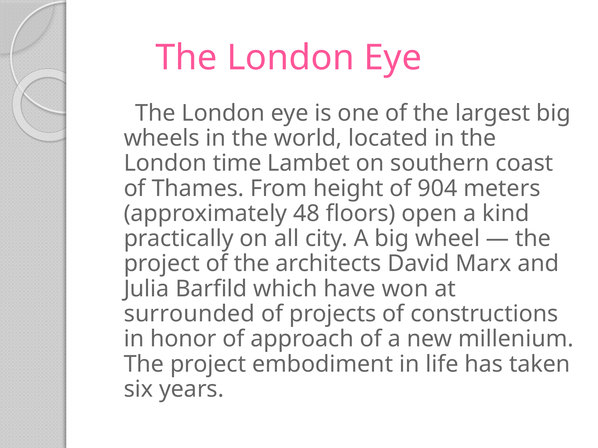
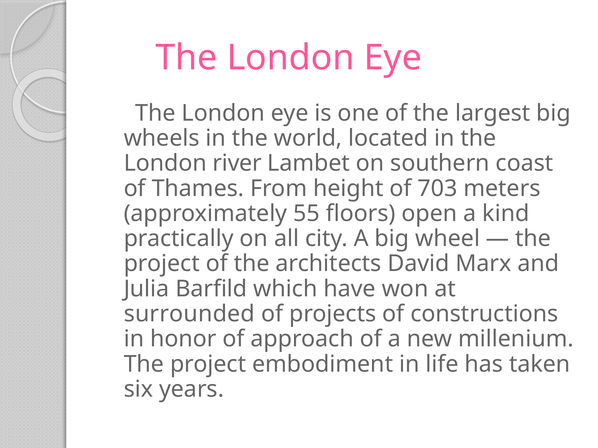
time: time -> river (237, 163)
904: 904 -> 703 (438, 189)
48: 48 -> 55 (307, 214)
